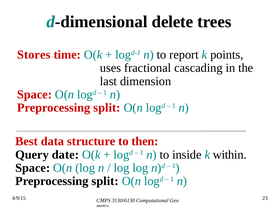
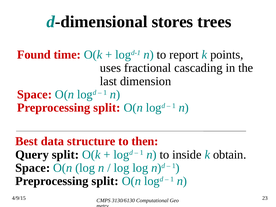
delete: delete -> stores (172, 22)
Stores: Stores -> Found (34, 55)
Query date: date -> split (65, 155)
within: within -> obtain (230, 155)
